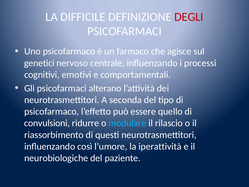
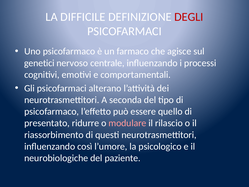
convulsioni: convulsioni -> presentato (47, 123)
modulare colour: light blue -> pink (127, 123)
iperattività: iperattività -> psicologico (160, 146)
